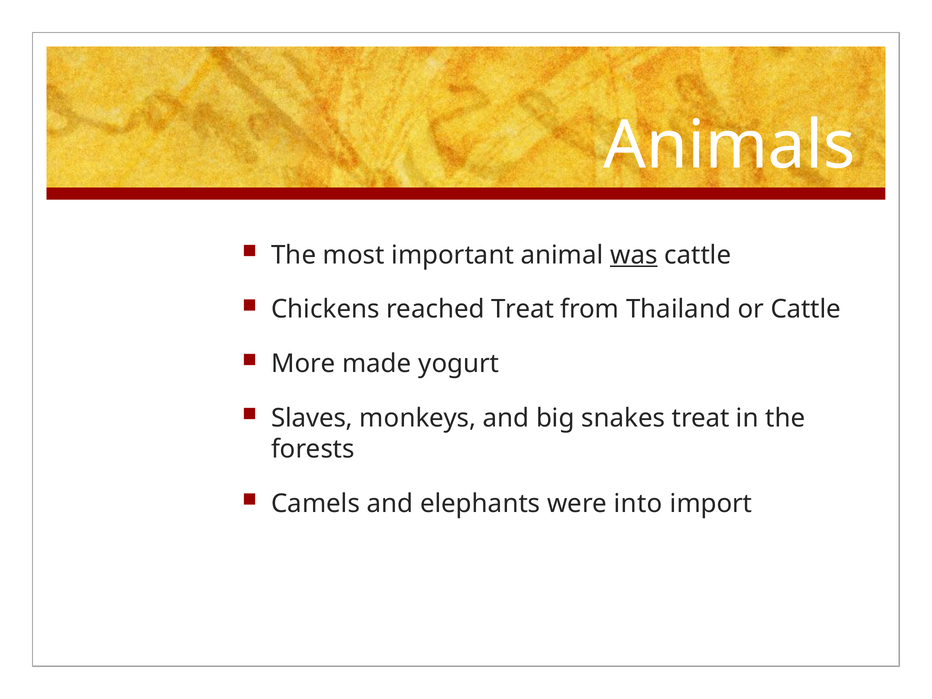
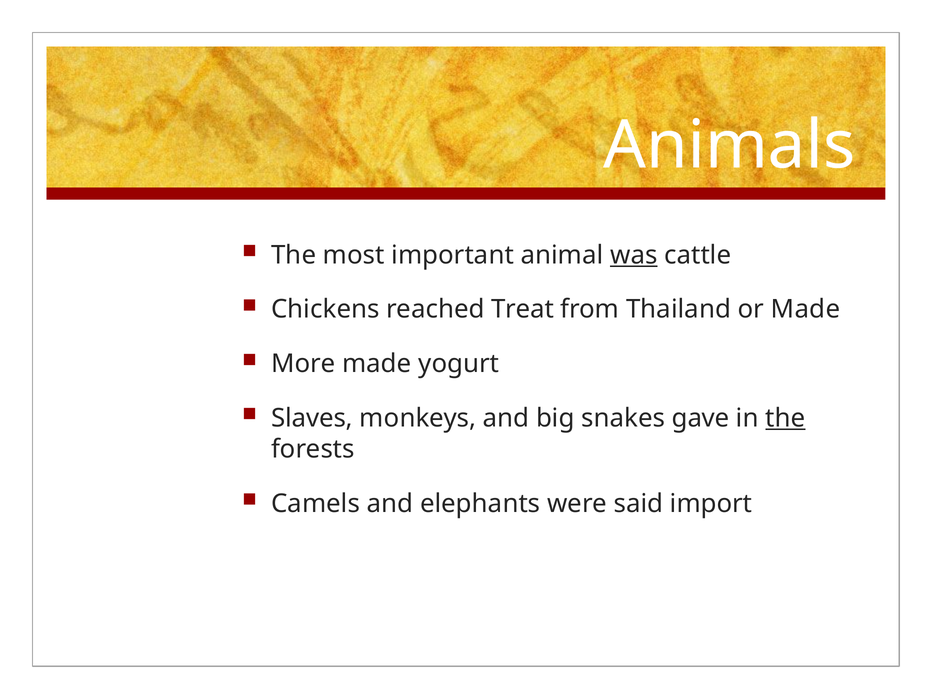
or Cattle: Cattle -> Made (805, 309)
snakes treat: treat -> gave (701, 418)
the underline: none -> present (785, 418)
into: into -> said (638, 504)
